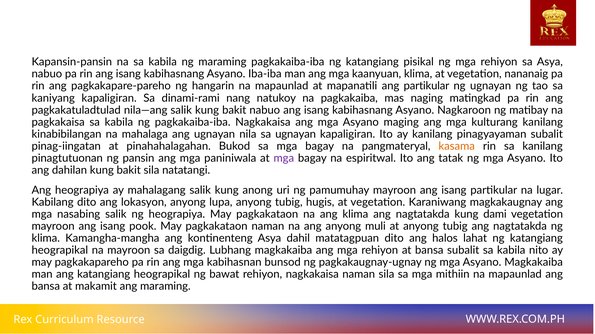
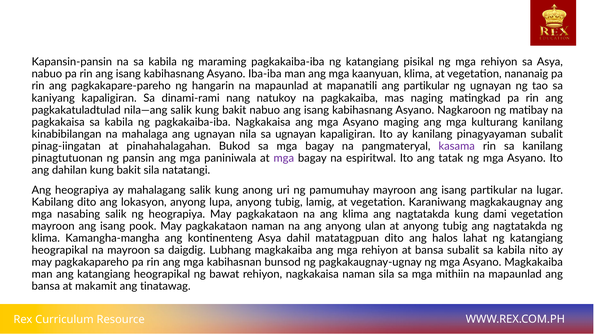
kasama colour: orange -> purple (457, 146)
hugis: hugis -> lamig (320, 203)
muli: muli -> ulan (375, 227)
ang maraming: maraming -> tinatawag (165, 287)
